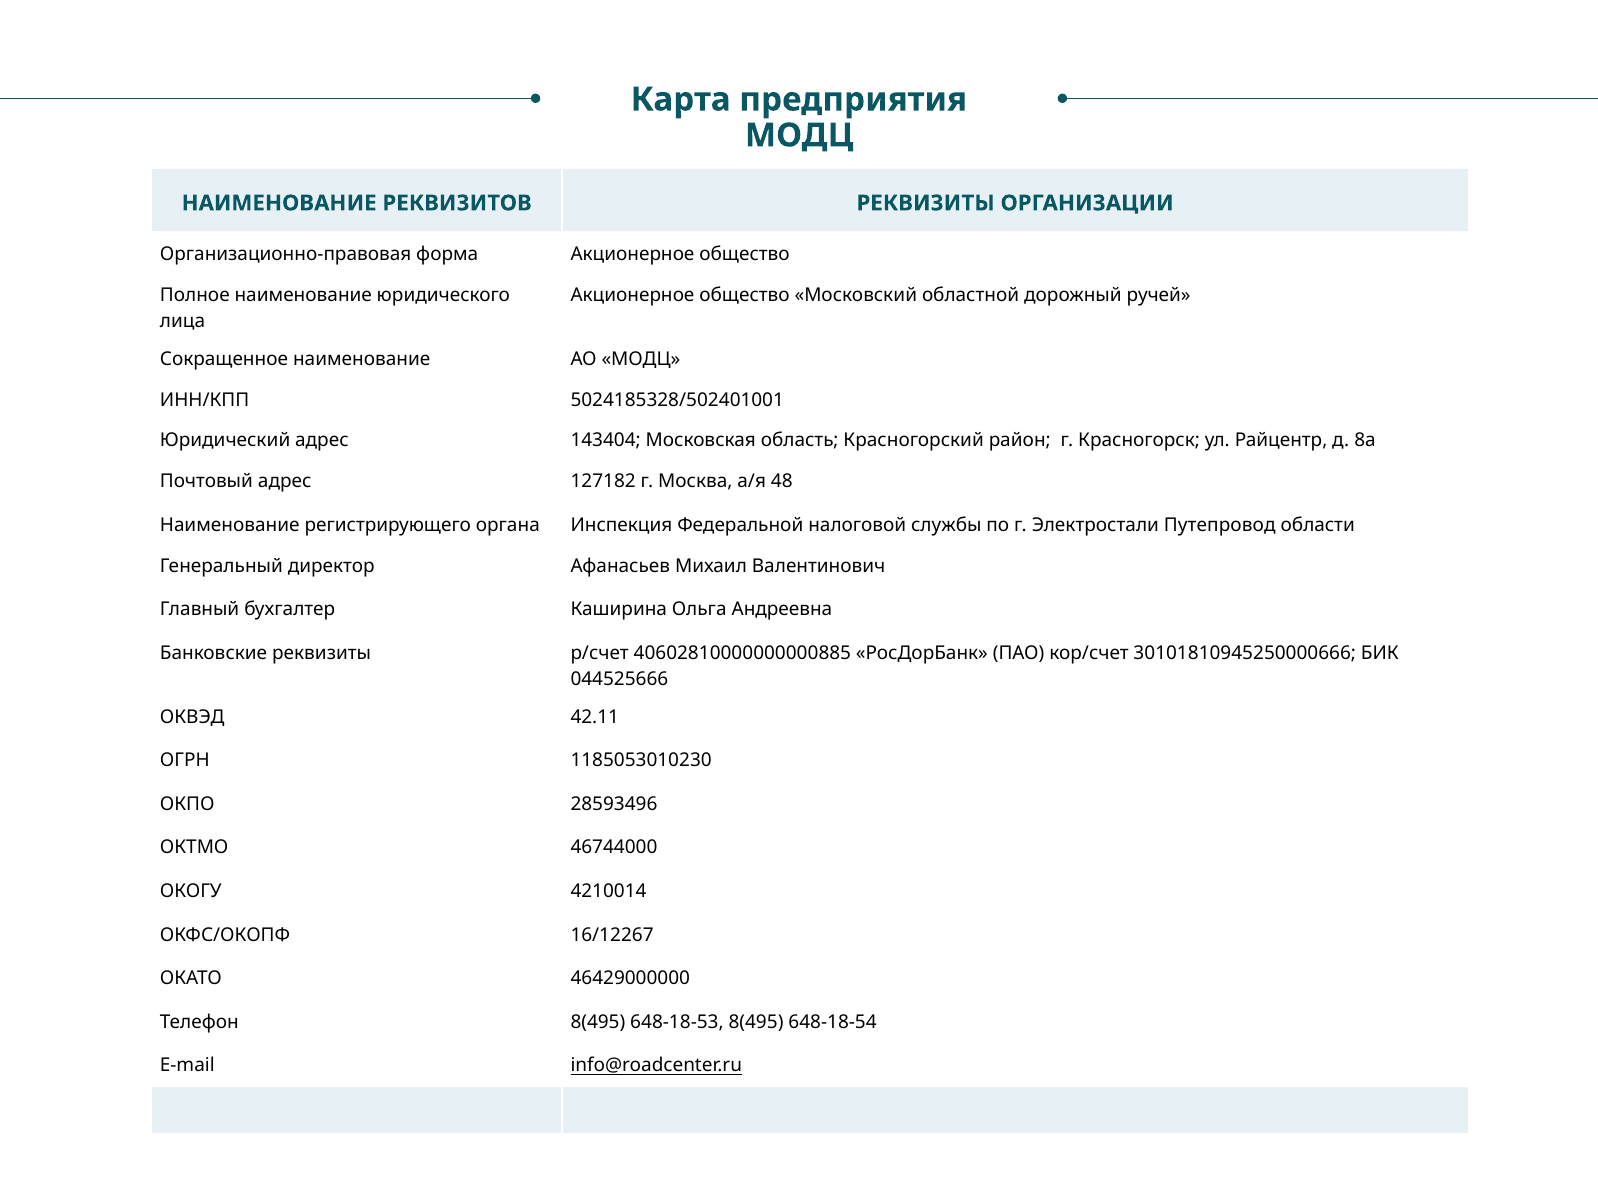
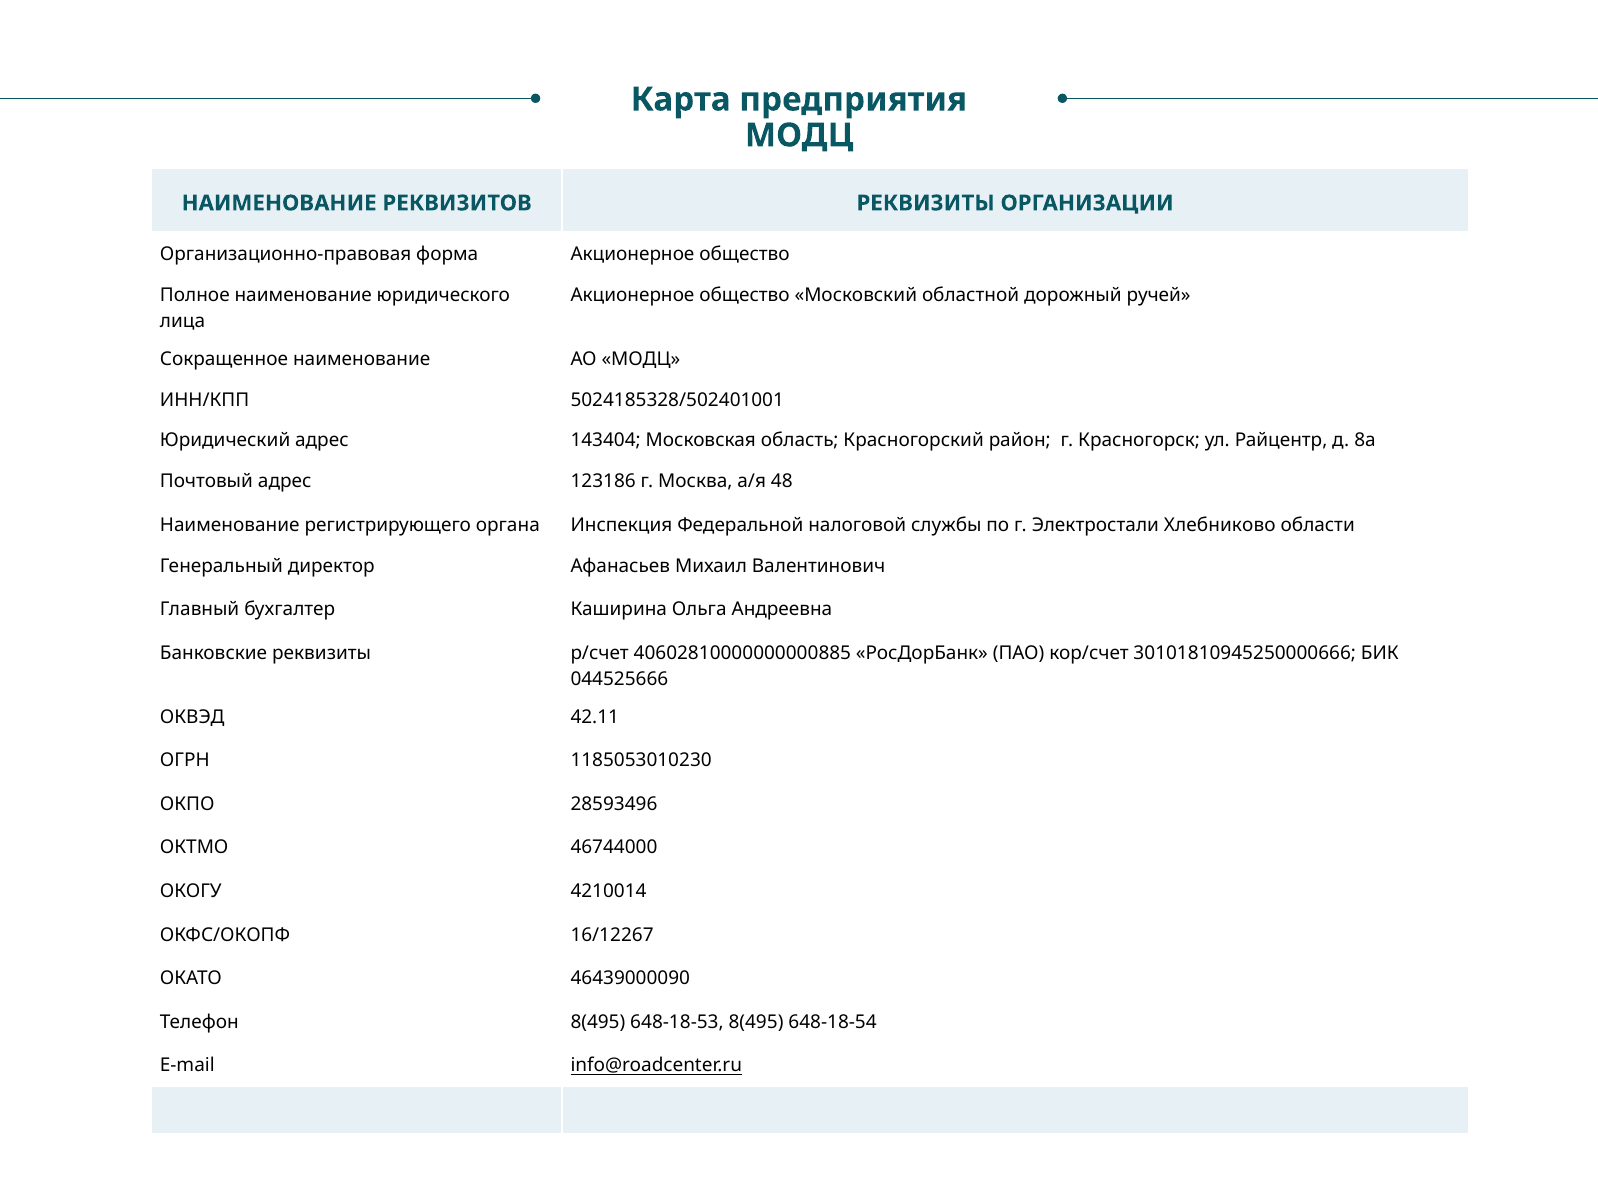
127182: 127182 -> 123186 (603, 482)
Путепровод: Путепровод -> Хлебниково (1220, 525)
46429000000: 46429000000 -> 46439000090 (630, 979)
